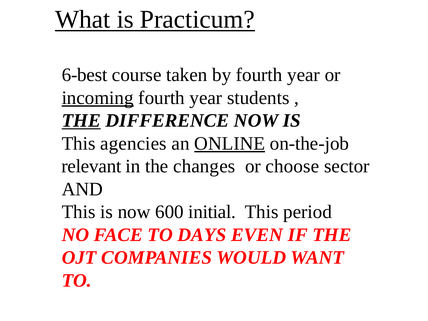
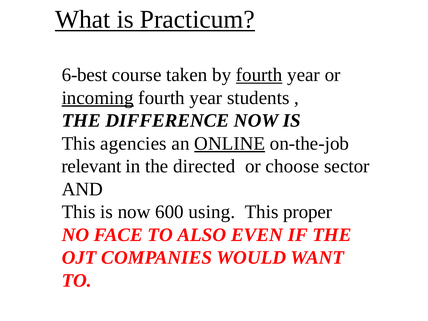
fourth underline: none -> present (259, 75)
THE underline: present -> none (81, 121)
changes: changes -> directed (204, 166)
initial: initial -> using (212, 212)
period: period -> proper (308, 212)
DAYS: DAYS -> ALSO (202, 235)
